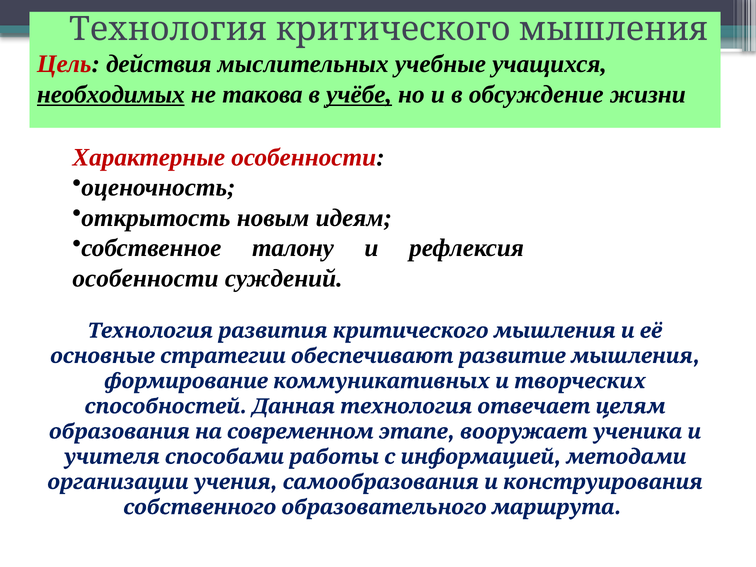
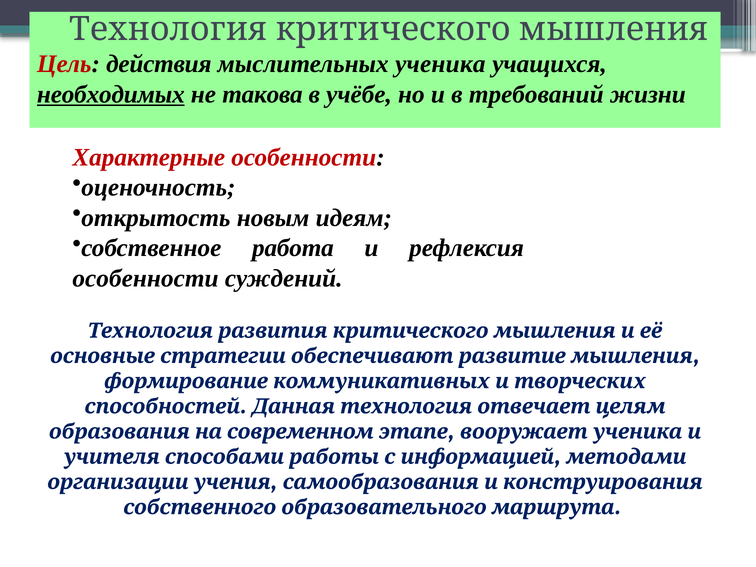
мыслительных учебные: учебные -> ученика (440, 64)
учёбе underline: present -> none (359, 94)
обсуждение: обсуждение -> требований (536, 94)
талону: талону -> работа (293, 248)
